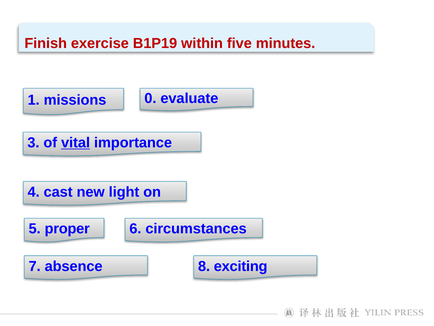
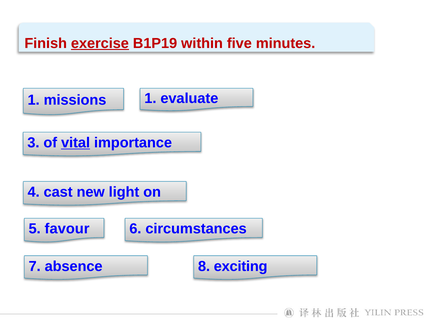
exercise underline: none -> present (100, 43)
missions 0: 0 -> 1 (150, 98)
proper: proper -> favour (67, 229)
